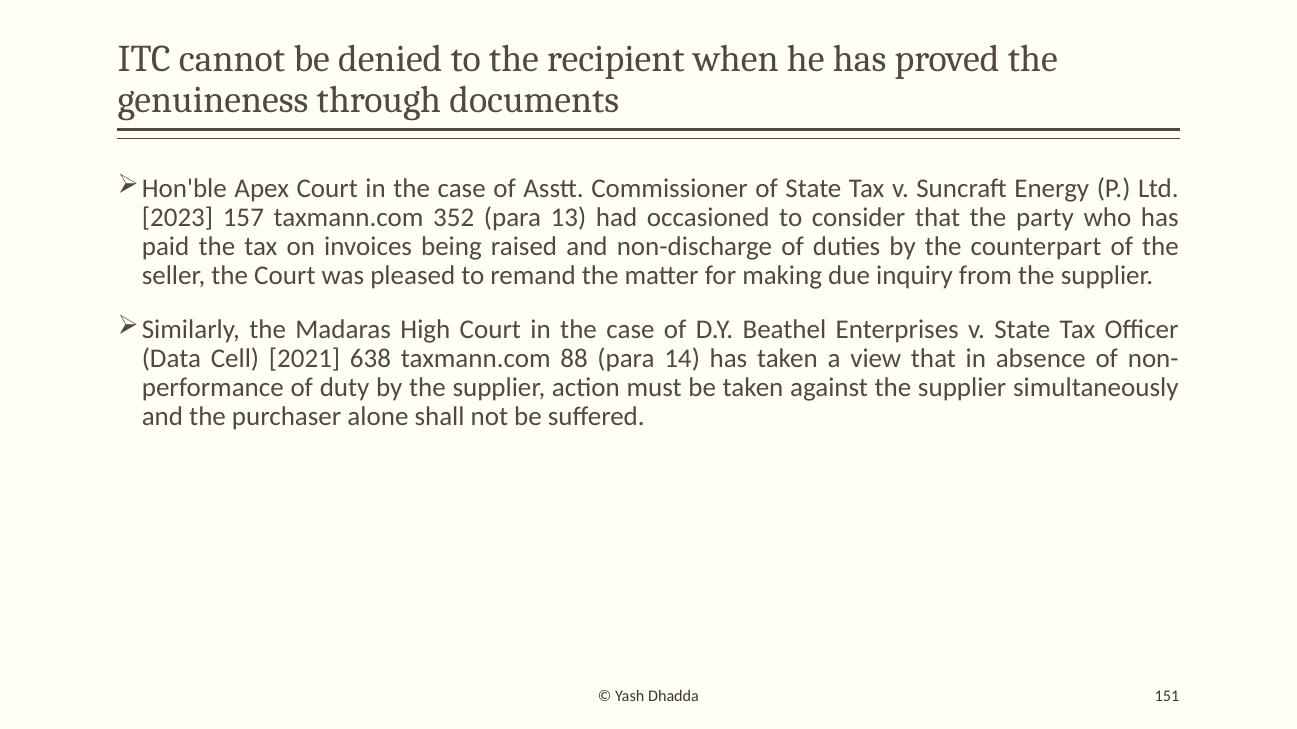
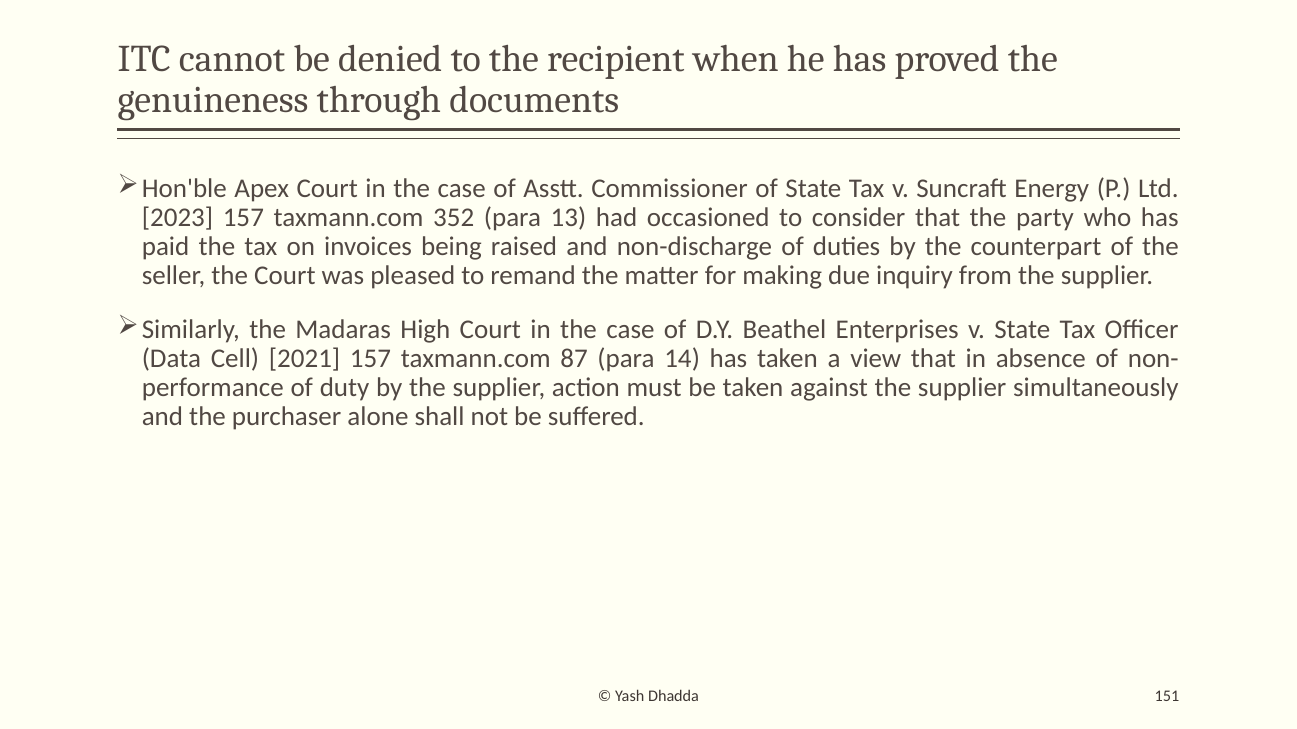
2021 638: 638 -> 157 (371, 359)
88: 88 -> 87 (574, 359)
